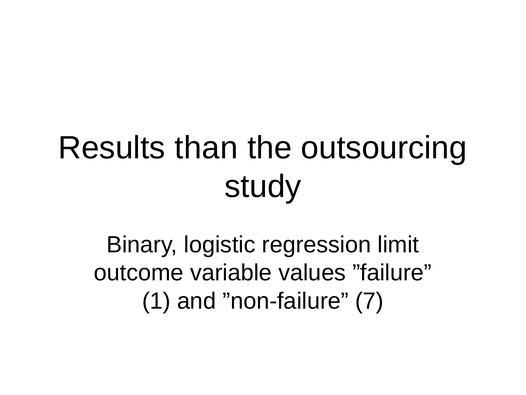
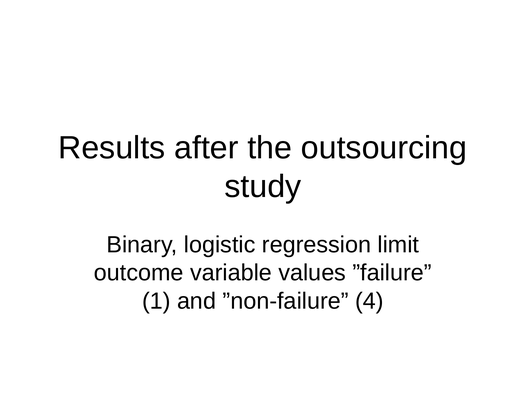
than: than -> after (206, 148)
7: 7 -> 4 (369, 301)
